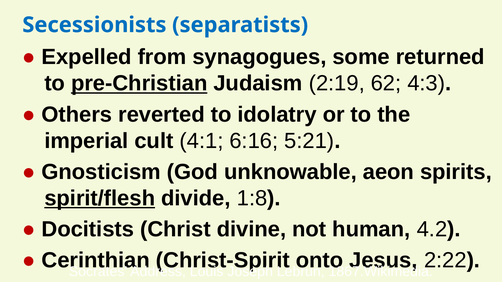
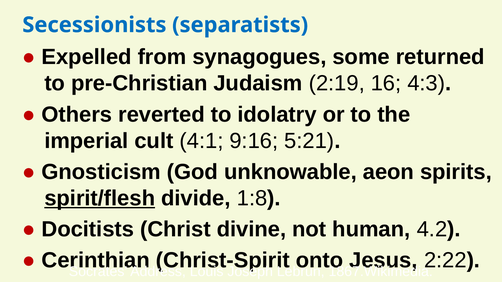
pre-Christian underline: present -> none (139, 84)
62: 62 -> 16 (386, 84)
6:16: 6:16 -> 9:16 (254, 141)
